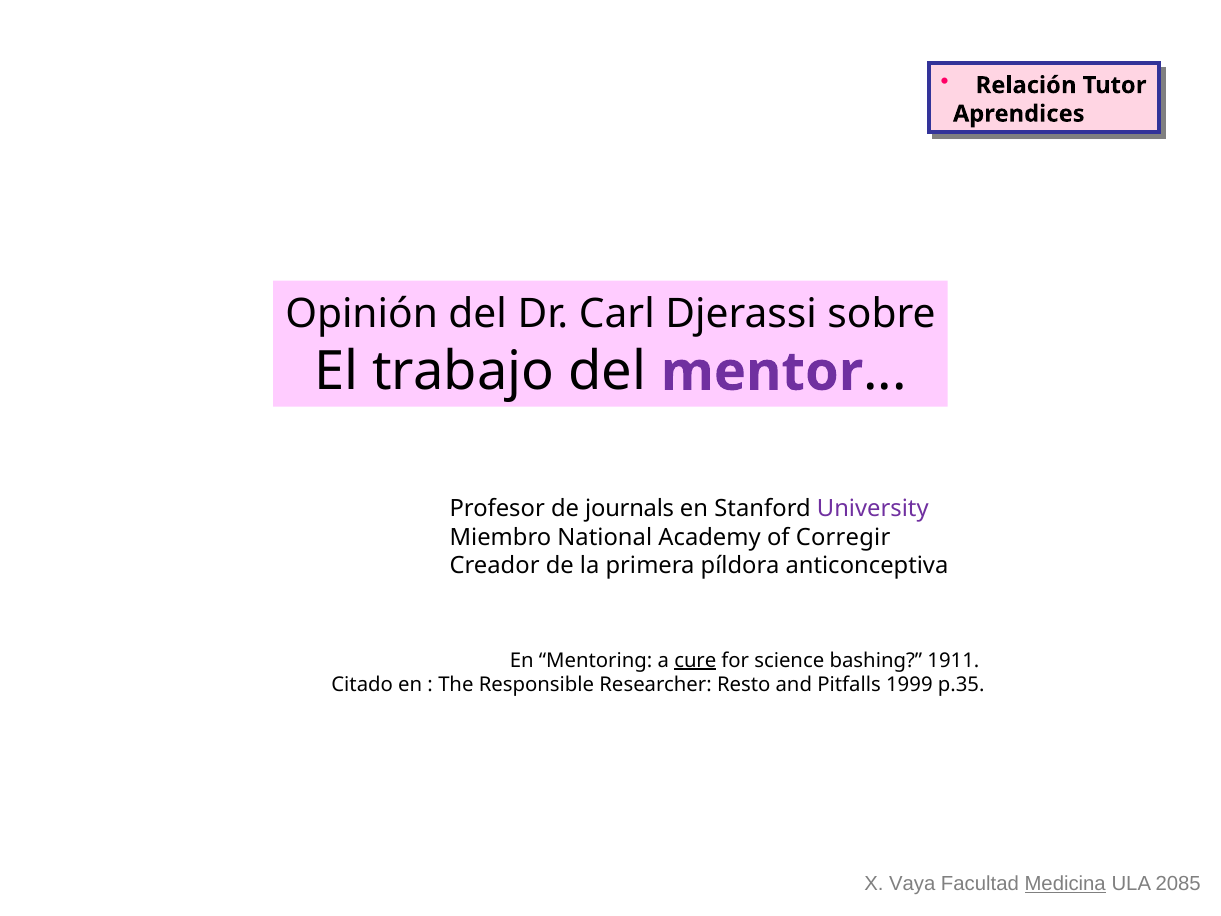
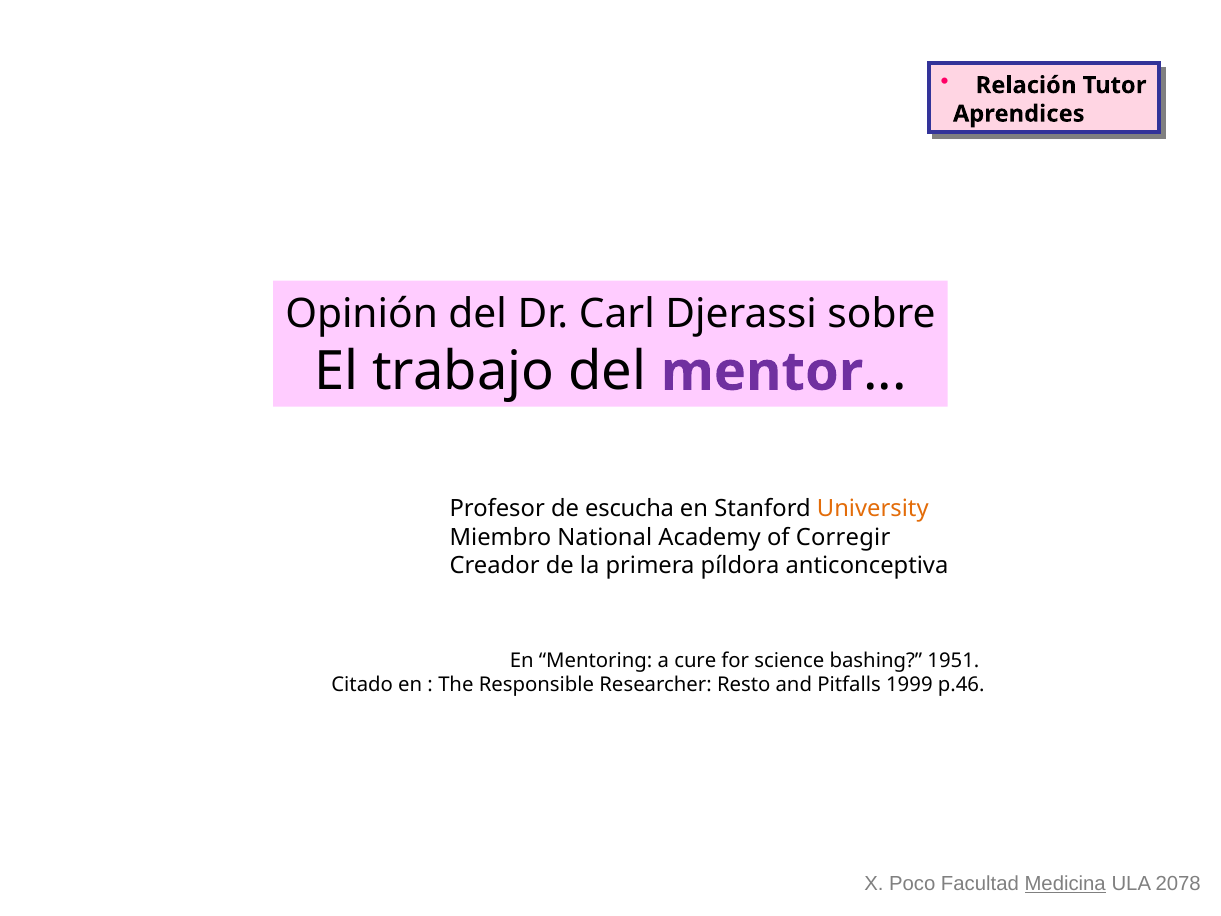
journals: journals -> escucha (630, 509)
University colour: purple -> orange (873, 509)
cure underline: present -> none (695, 660)
1911: 1911 -> 1951 (953, 660)
p.35: p.35 -> p.46 (961, 685)
Vaya: Vaya -> Poco (912, 883)
2085: 2085 -> 2078 (1178, 883)
